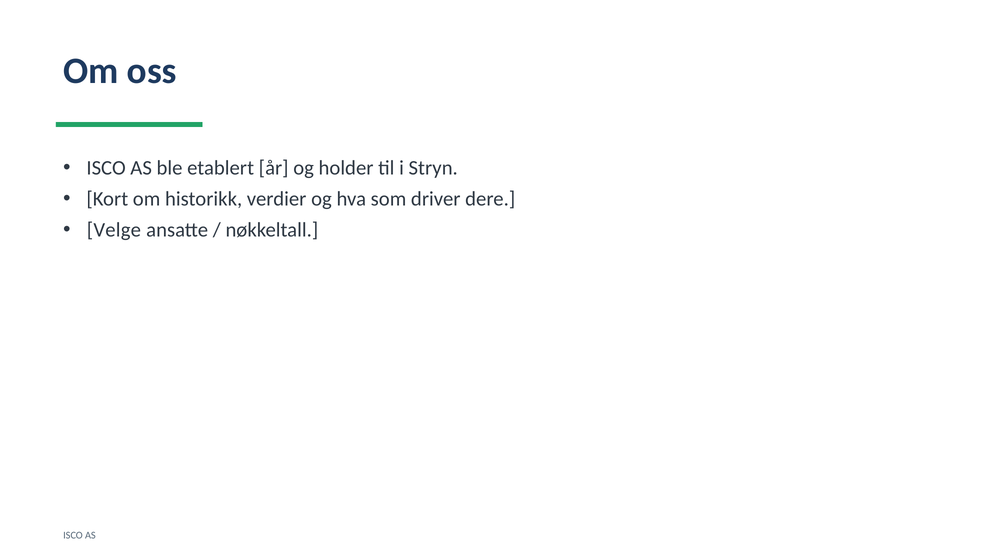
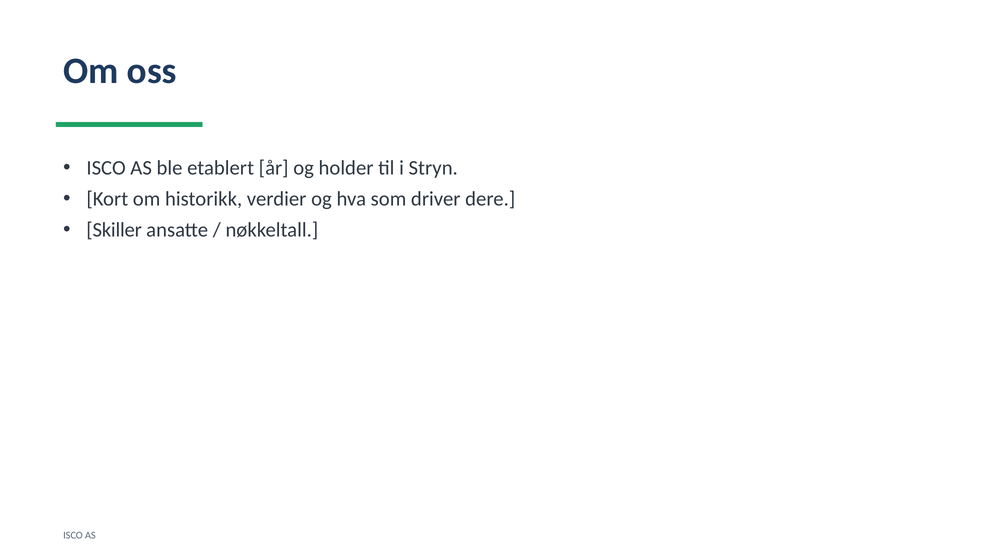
Velge: Velge -> Skiller (114, 230)
